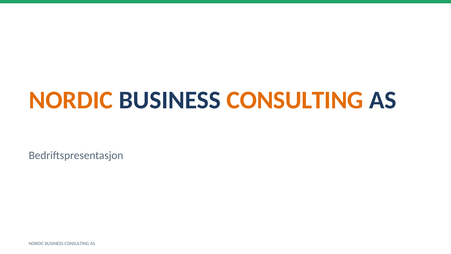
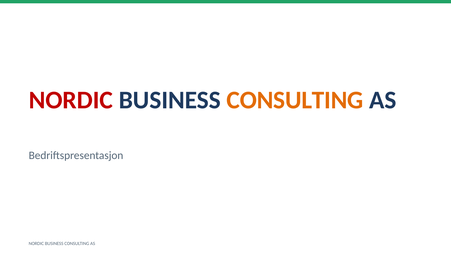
NORDIC colour: orange -> red (71, 100)
